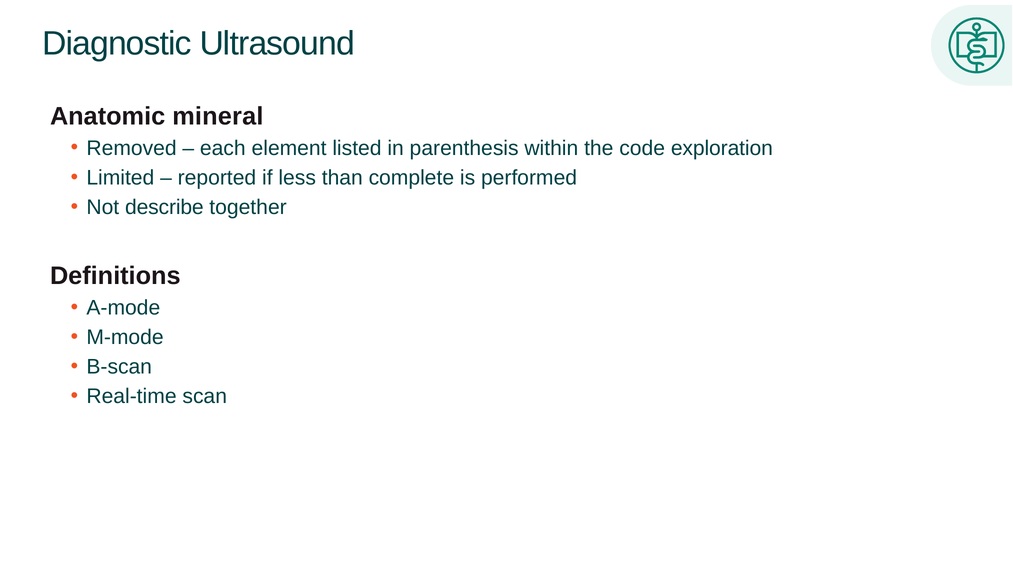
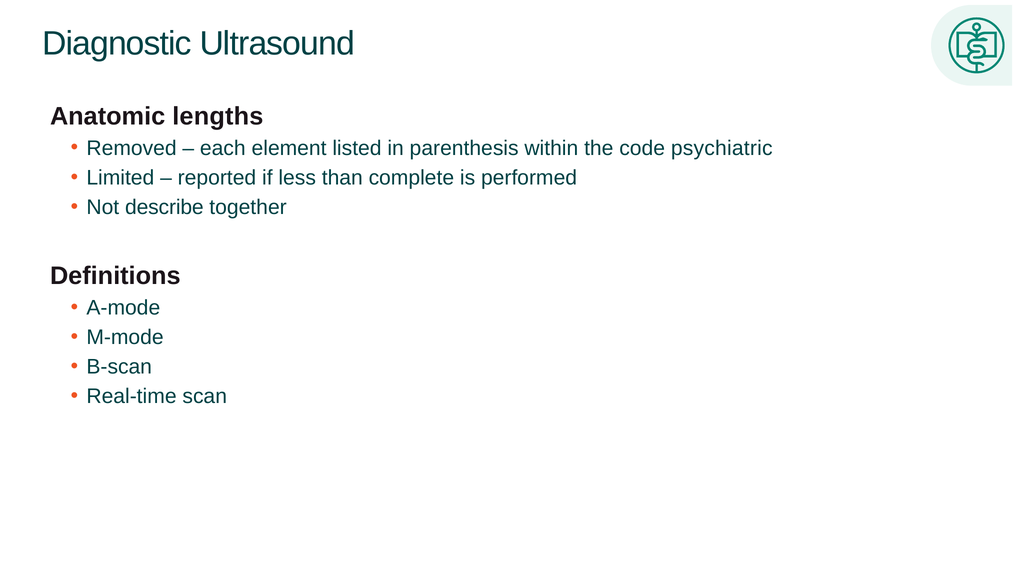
mineral: mineral -> lengths (218, 116)
exploration: exploration -> psychiatric (722, 148)
